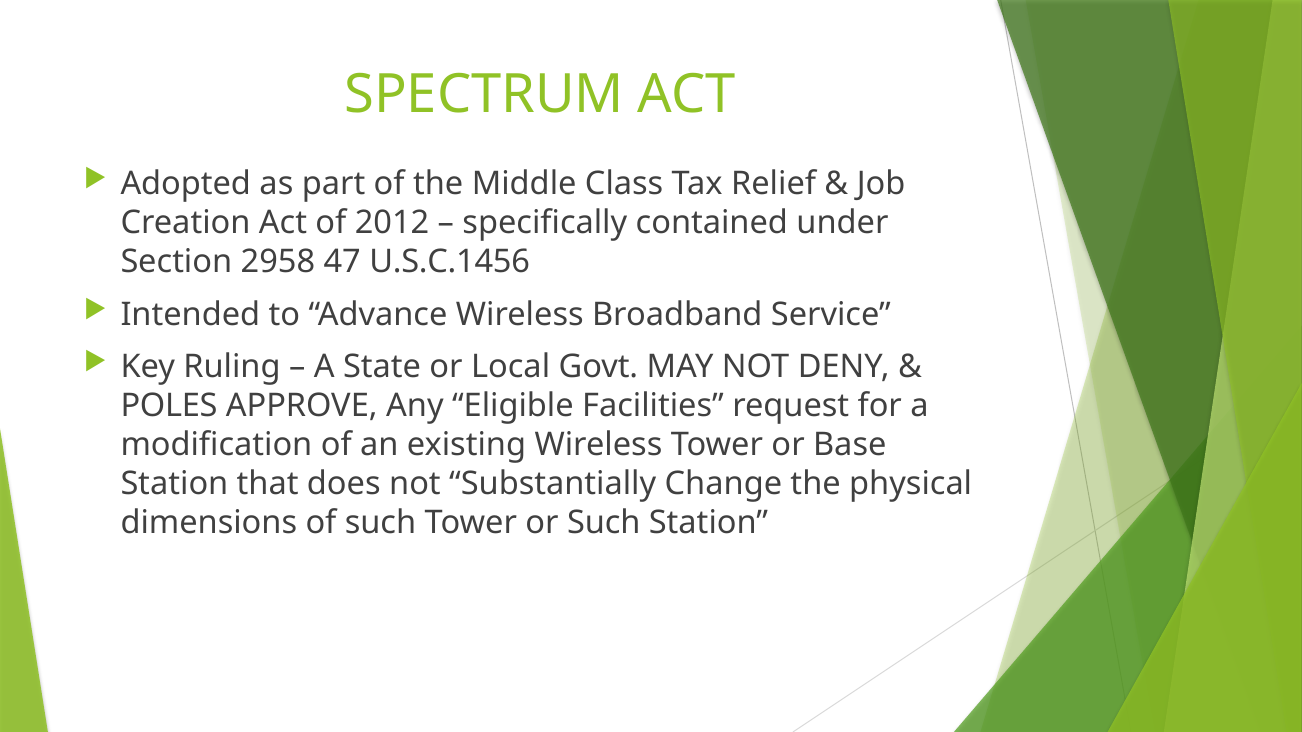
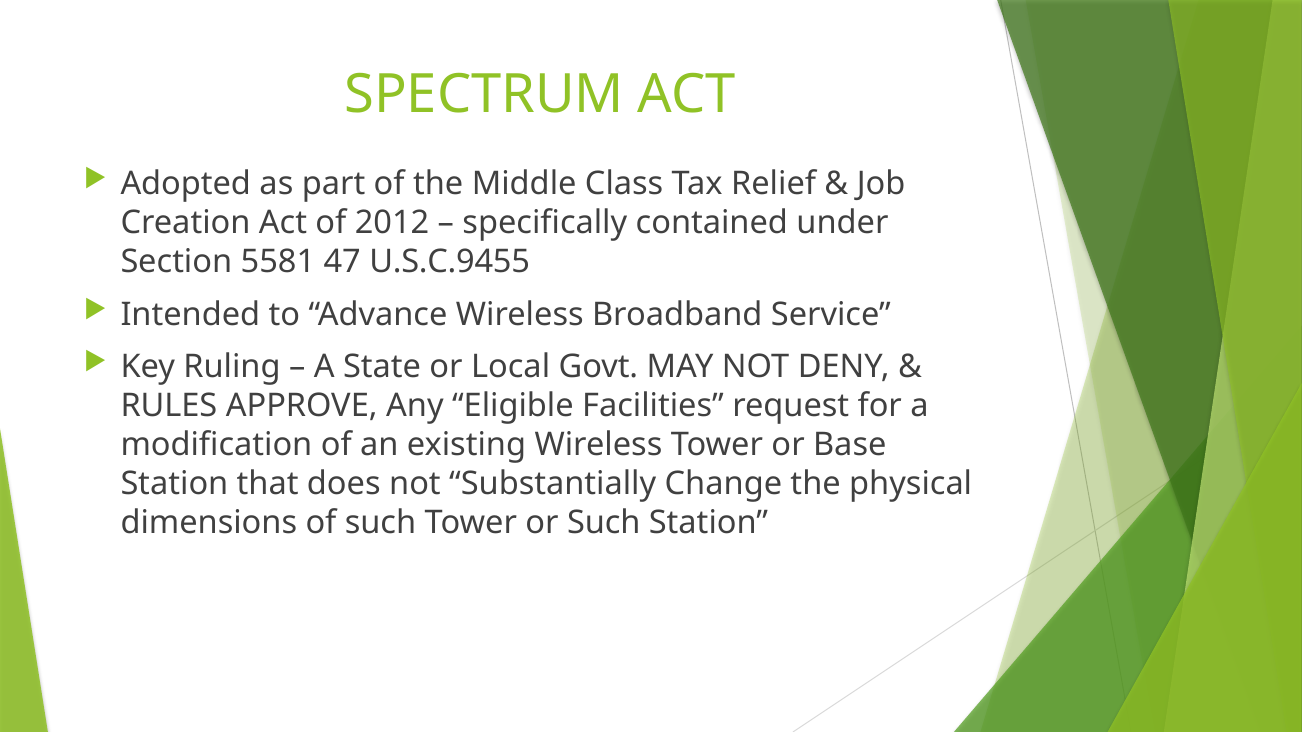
2958: 2958 -> 5581 (278, 262)
U.S.C.1456: U.S.C.1456 -> U.S.C.9455 (450, 262)
POLES: POLES -> RULES (169, 406)
